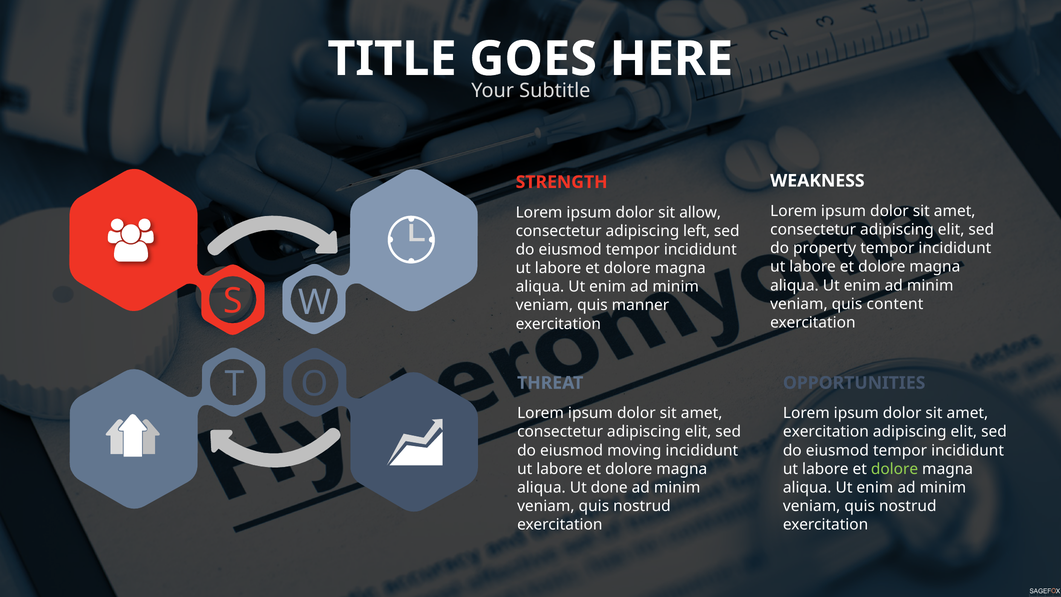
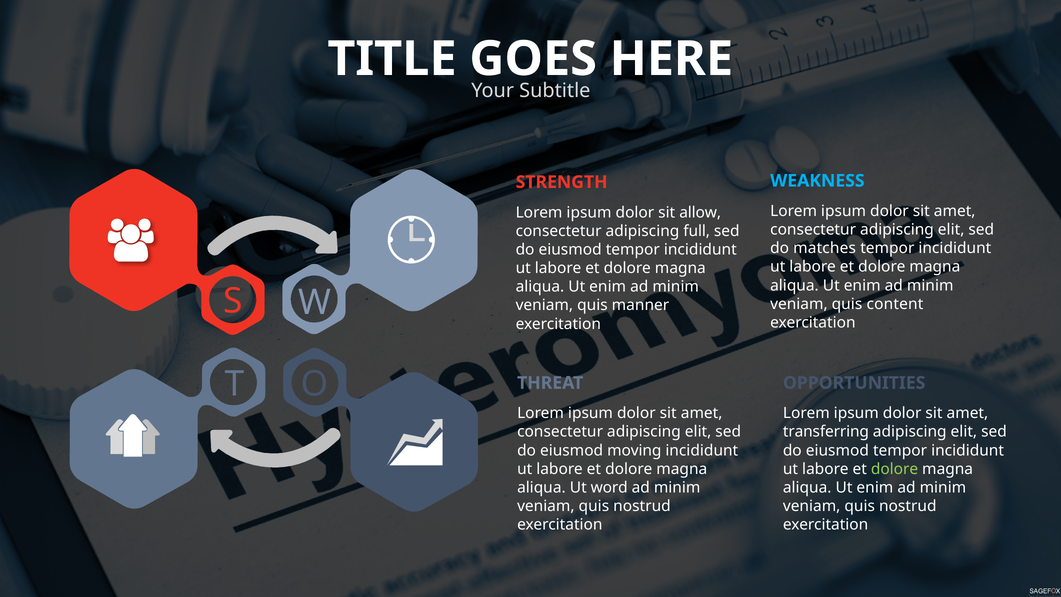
WEAKNESS colour: white -> light blue (817, 181)
left: left -> full (697, 231)
property: property -> matches (825, 248)
exercitation: exercitation -> transferring (826, 432)
done: done -> word (609, 487)
